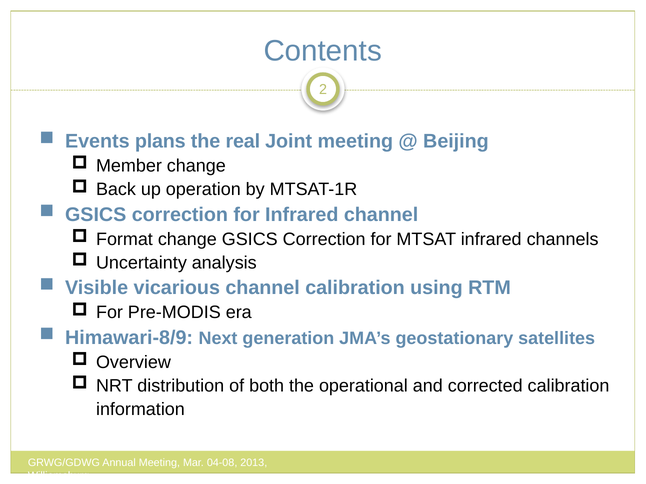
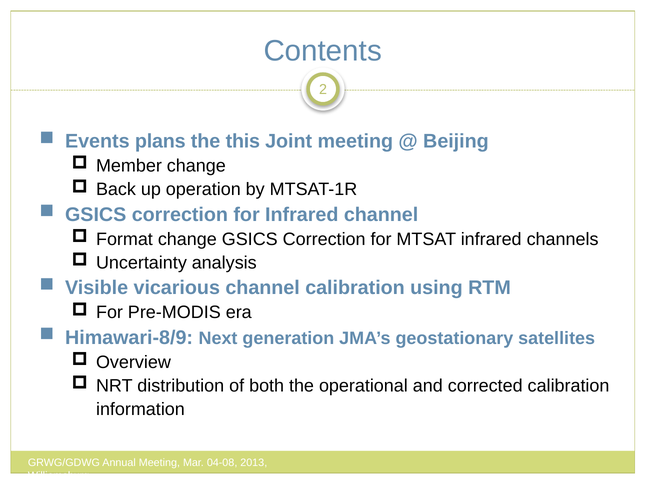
real: real -> this (243, 141)
